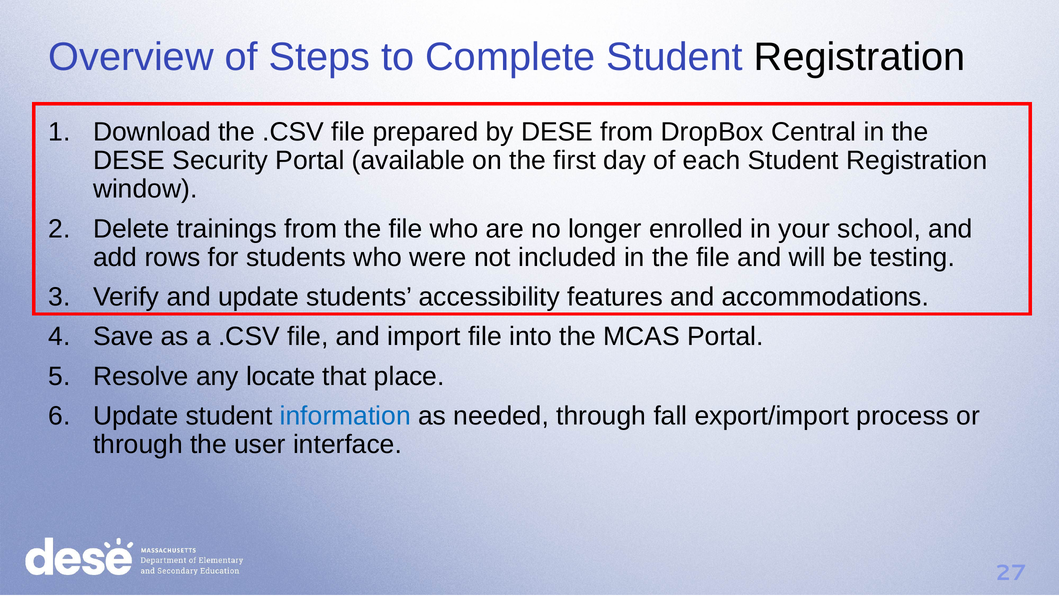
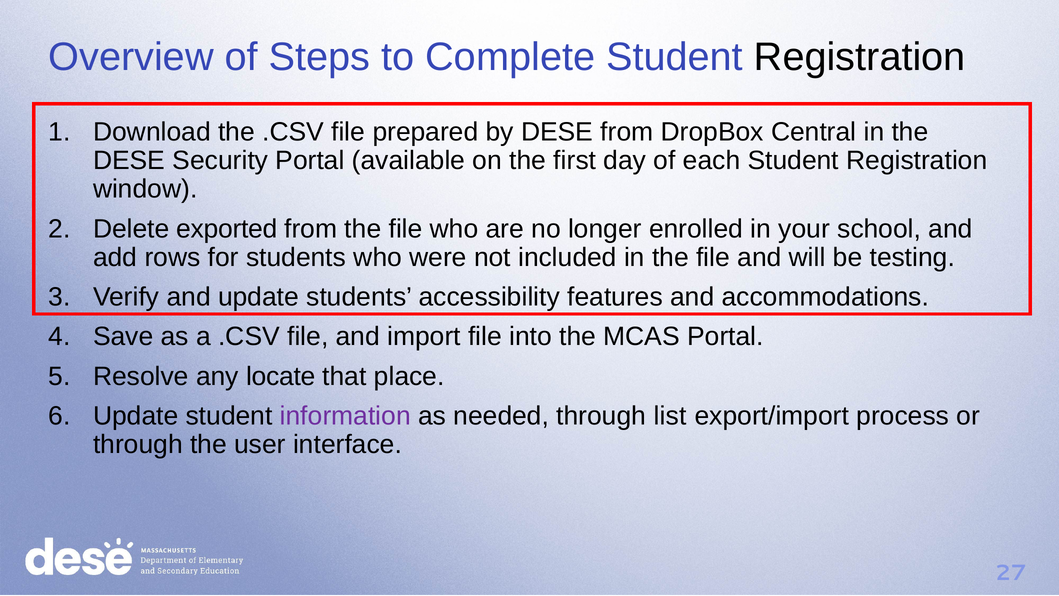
trainings: trainings -> exported (227, 229)
information colour: blue -> purple (345, 416)
fall: fall -> list (670, 416)
